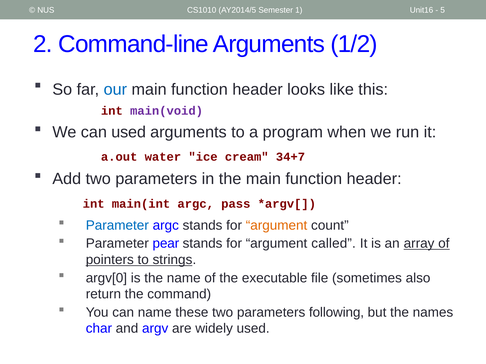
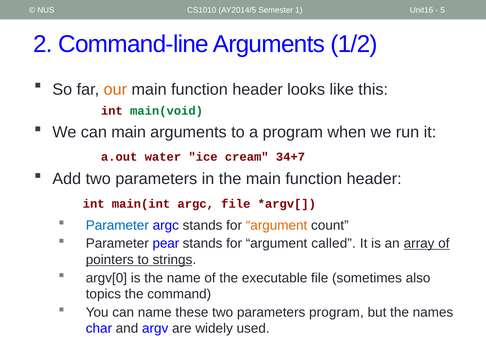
our colour: blue -> orange (115, 90)
main(void colour: purple -> green (167, 111)
can used: used -> main (129, 132)
argc pass: pass -> file (236, 204)
return: return -> topics (103, 294)
parameters following: following -> program (336, 313)
